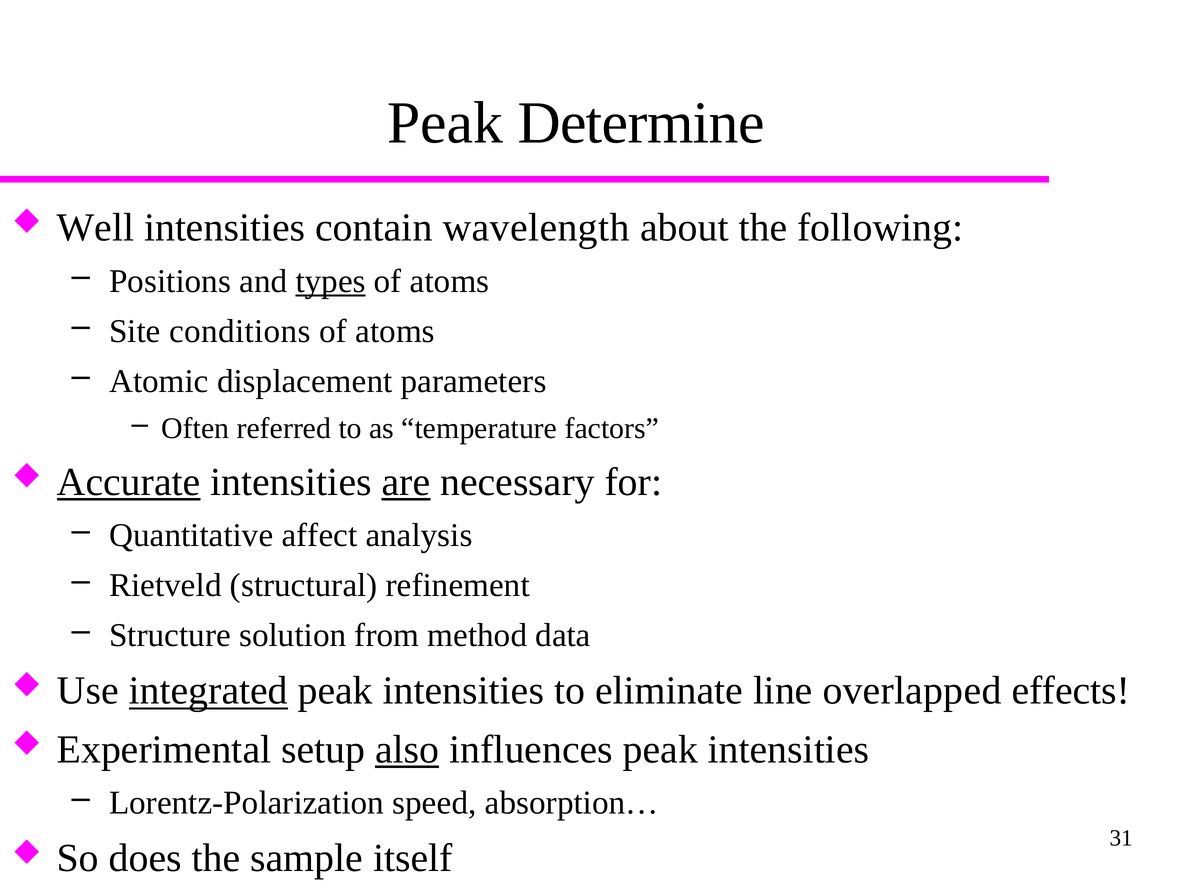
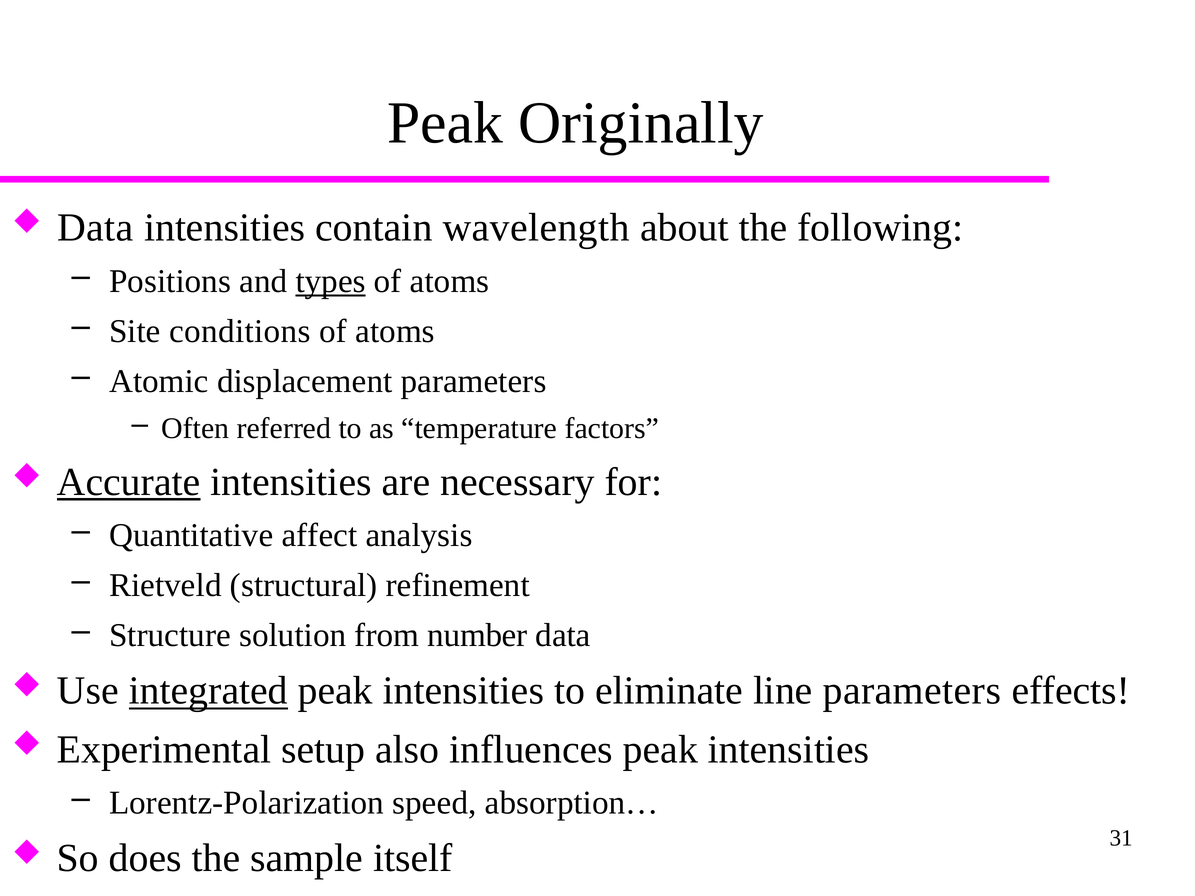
Determine: Determine -> Originally (641, 123)
Well: Well -> Data (95, 228)
are underline: present -> none (406, 482)
method: method -> number (477, 636)
line overlapped: overlapped -> parameters (912, 691)
also underline: present -> none (407, 750)
